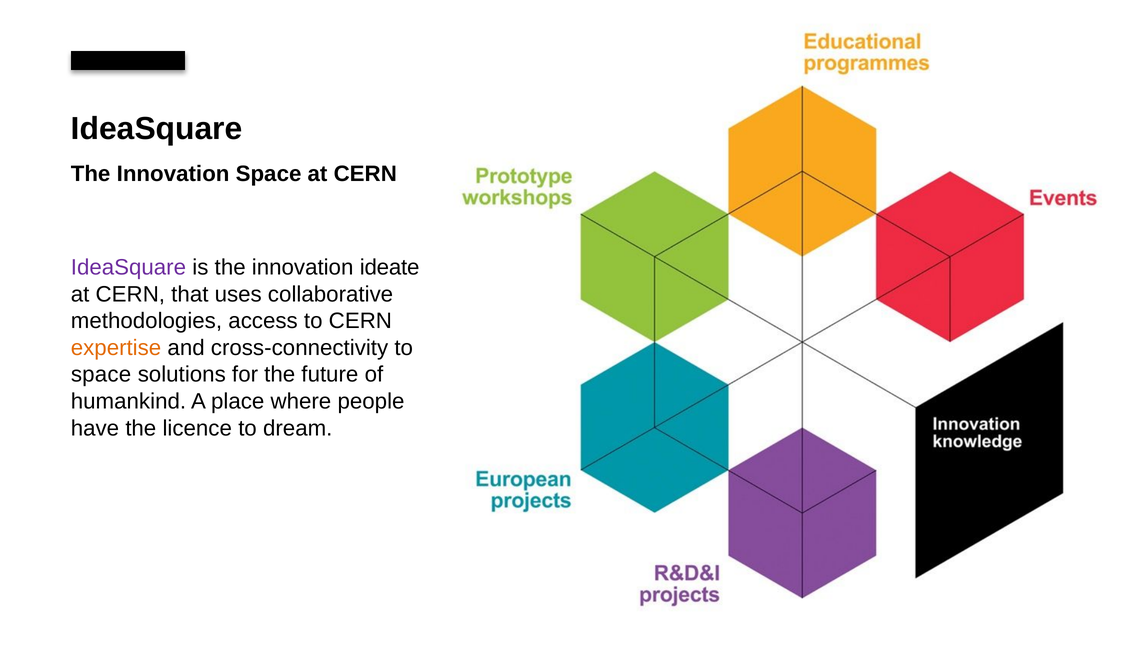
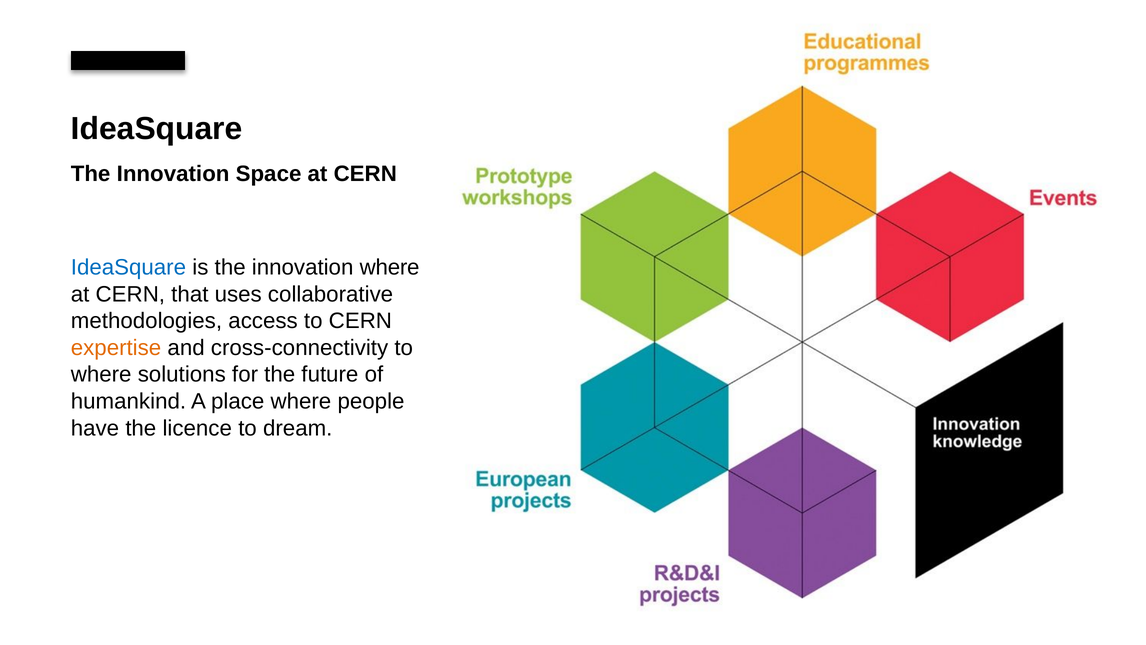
IdeaSquare colour: purple -> blue (128, 267)
innovation ideate: ideate -> where (390, 267)
space: space -> where (101, 374)
